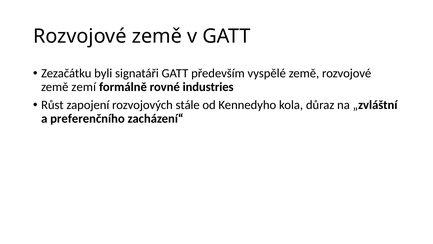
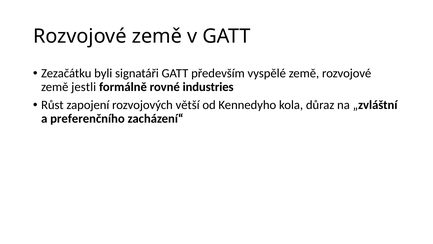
zemí: zemí -> jestli (84, 87)
stále: stále -> větší (188, 105)
